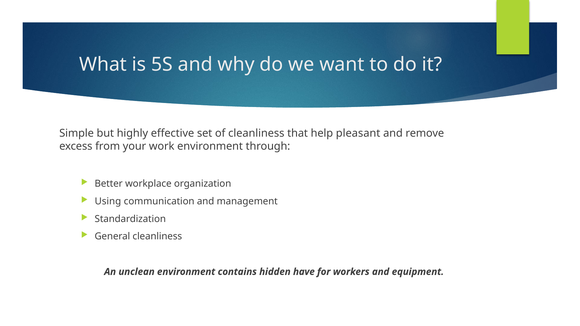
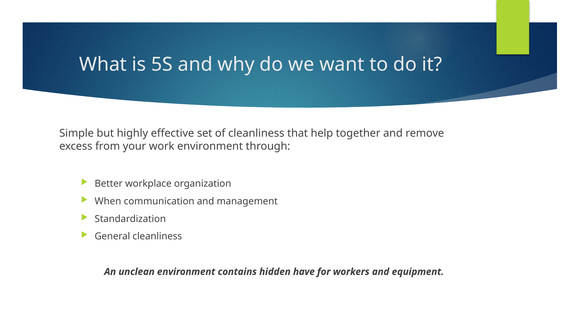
pleasant: pleasant -> together (358, 133)
Using: Using -> When (108, 201)
